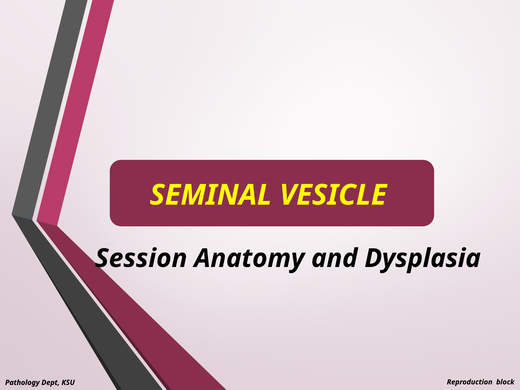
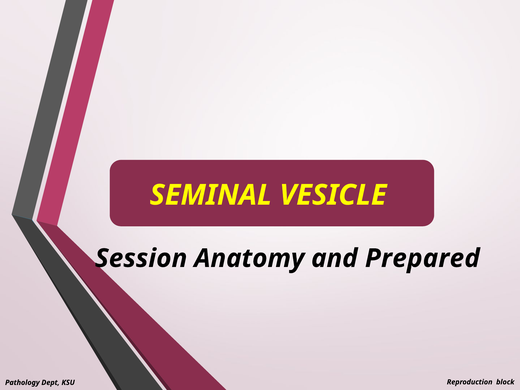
Dysplasia: Dysplasia -> Prepared (422, 258)
